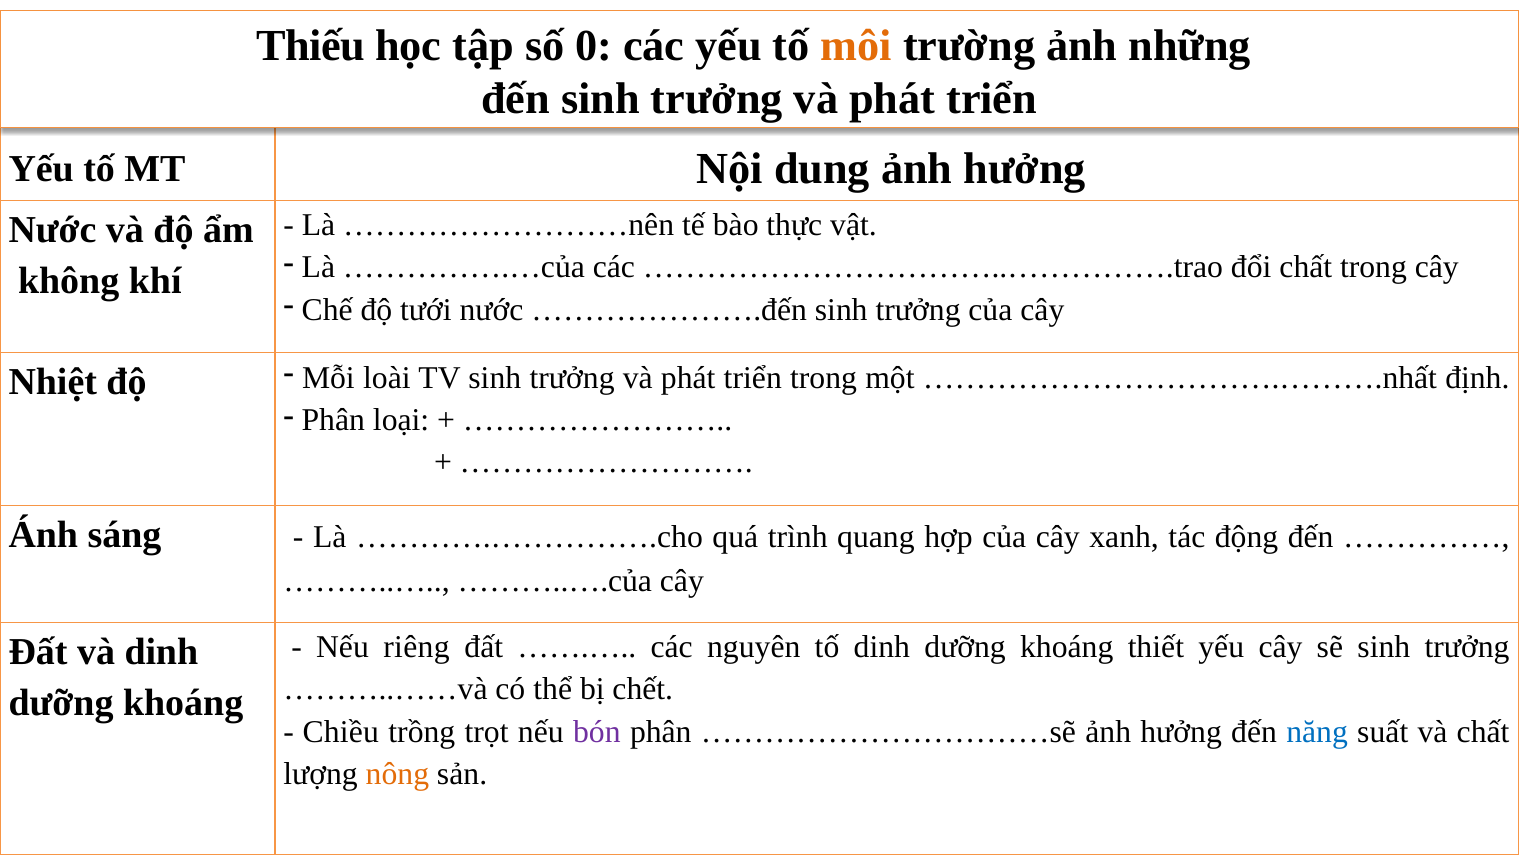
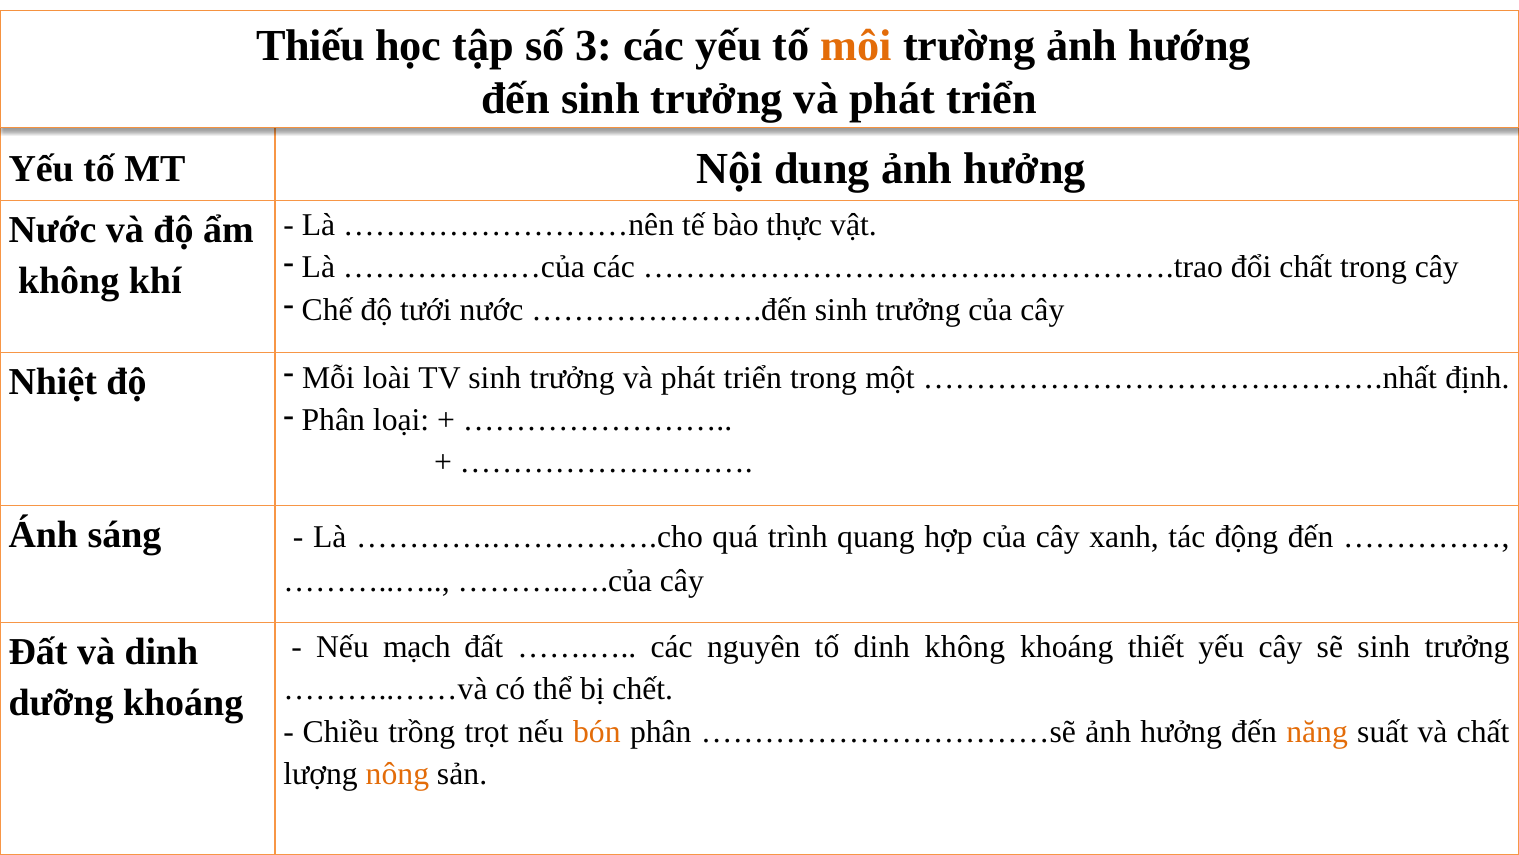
0: 0 -> 3 (594, 45)
những: những -> hướng (1190, 45)
riêng: riêng -> mạch (417, 647)
tố dinh dưỡng: dưỡng -> không (965, 647)
bón colour: purple -> orange (597, 731)
năng colour: blue -> orange (1317, 731)
